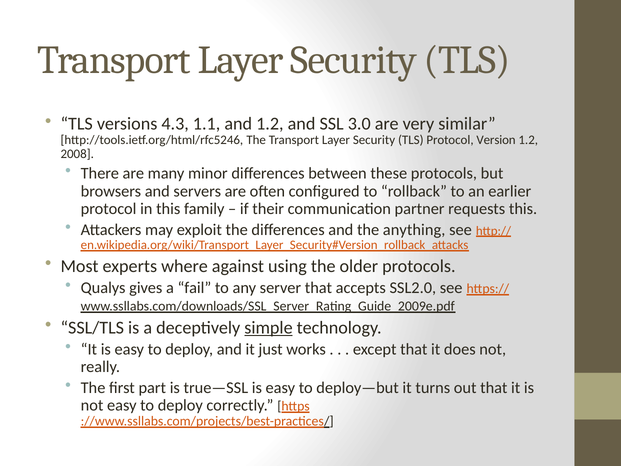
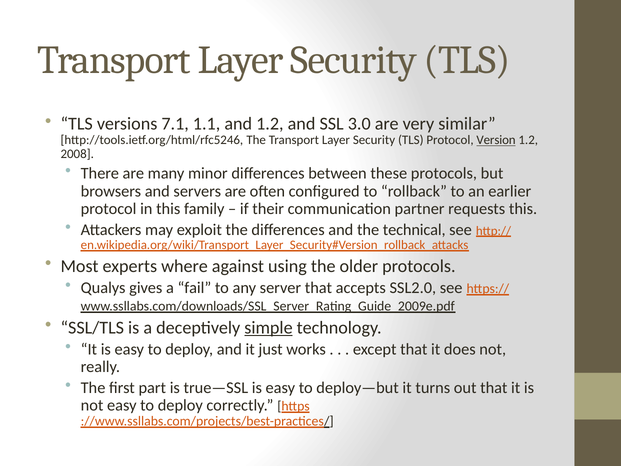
4.3: 4.3 -> 7.1 (175, 124)
Version underline: none -> present (496, 140)
anything: anything -> technical (414, 230)
